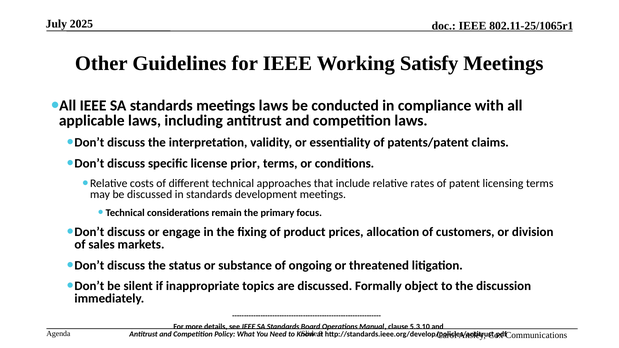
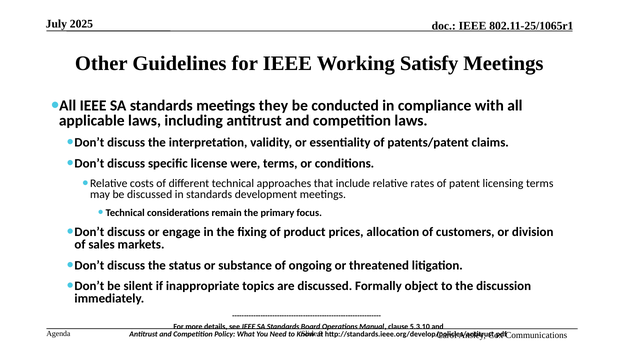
meetings laws: laws -> they (273, 106)
prior: prior -> were (245, 164)
